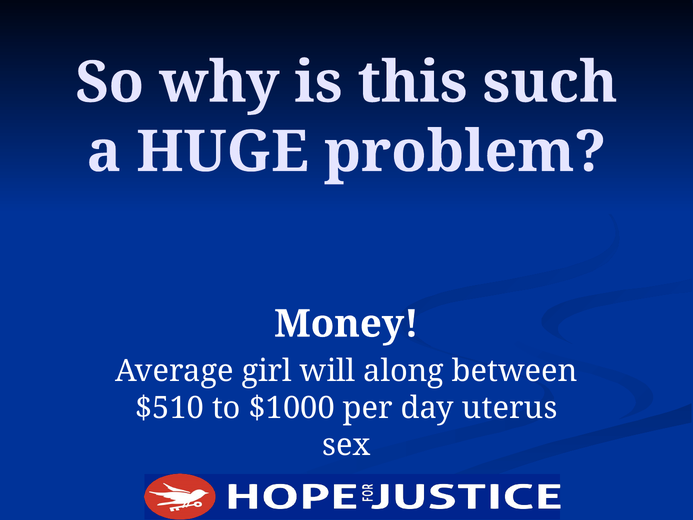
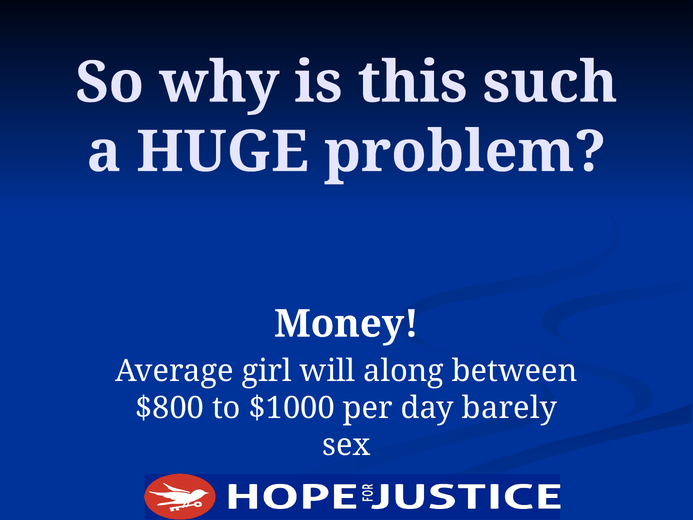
$510: $510 -> $800 (170, 408)
uterus: uterus -> barely (510, 408)
